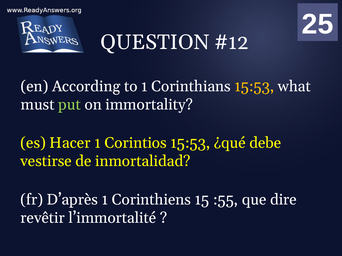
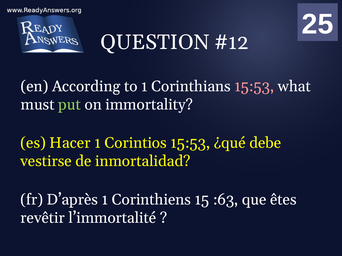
15:53 colour: yellow -> pink (254, 87)
:55: :55 -> :63 (226, 200)
dire: dire -> êtes (283, 200)
